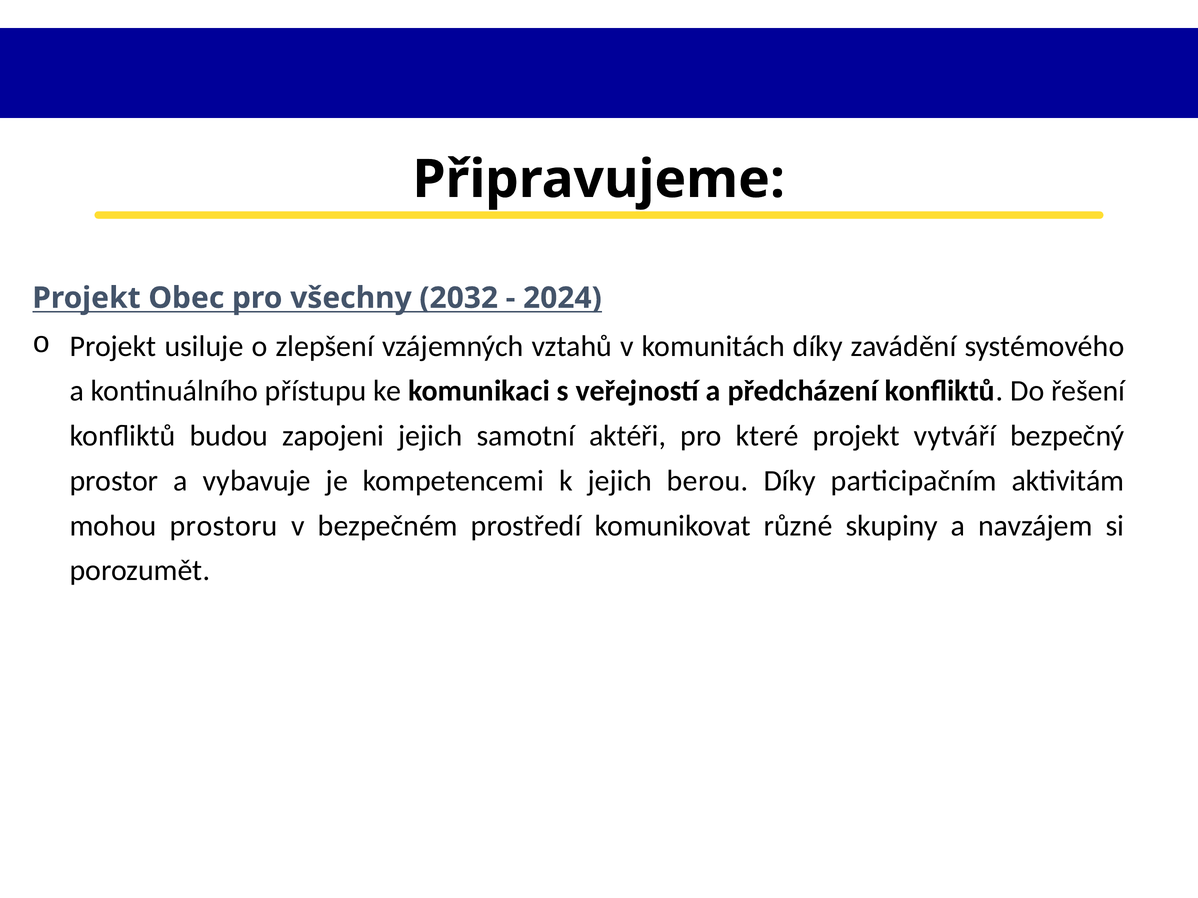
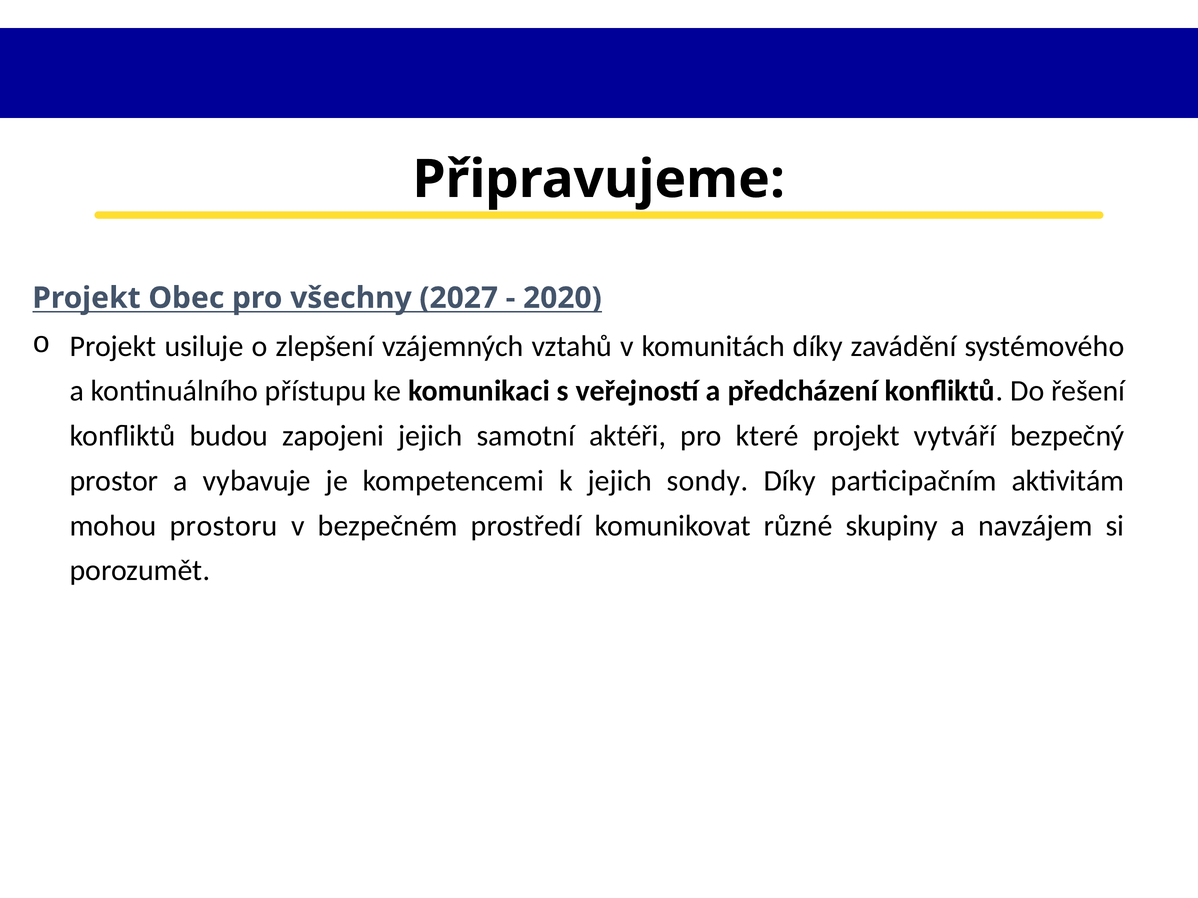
2032: 2032 -> 2027 (459, 298)
2024: 2024 -> 2020 (562, 298)
berou: berou -> sondy (708, 481)
